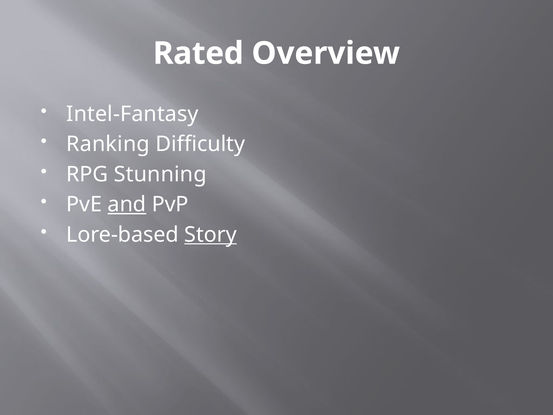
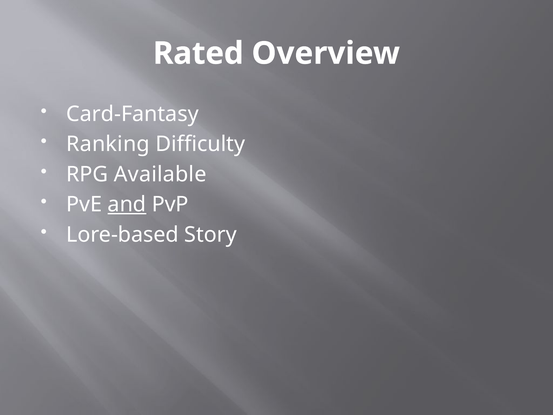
Intel-Fantasy: Intel-Fantasy -> Card-Fantasy (132, 114)
Stunning: Stunning -> Available (160, 174)
Story underline: present -> none (210, 234)
